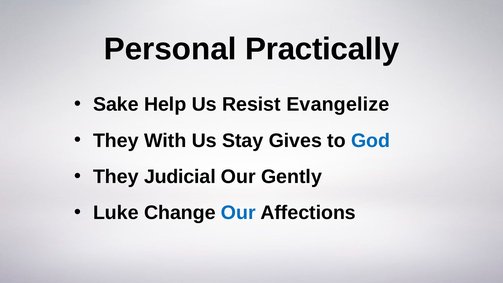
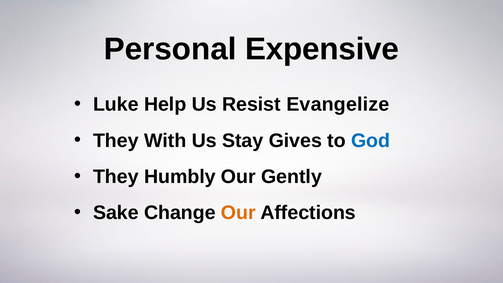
Practically: Practically -> Expensive (322, 49)
Sake: Sake -> Luke (116, 105)
Judicial: Judicial -> Humbly (180, 177)
Luke: Luke -> Sake (116, 213)
Our colour: blue -> orange (238, 213)
